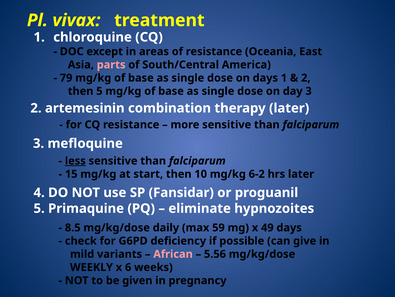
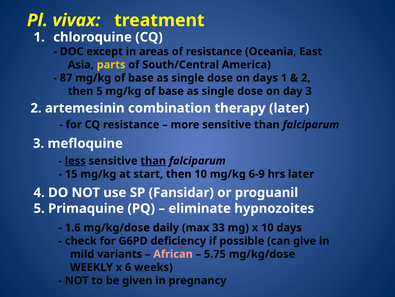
parts colour: pink -> yellow (111, 65)
79: 79 -> 87 (66, 78)
than underline: none -> present (153, 160)
6-2: 6-2 -> 6-9 (257, 174)
8.5: 8.5 -> 1.6 (73, 227)
59: 59 -> 33 (218, 227)
x 49: 49 -> 10 (267, 227)
5.56: 5.56 -> 5.75 (215, 253)
